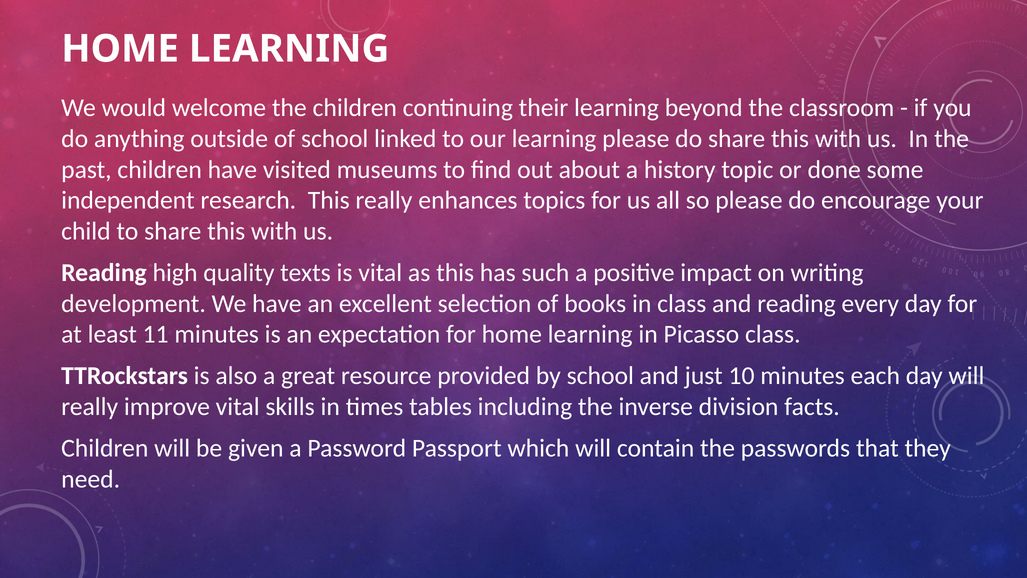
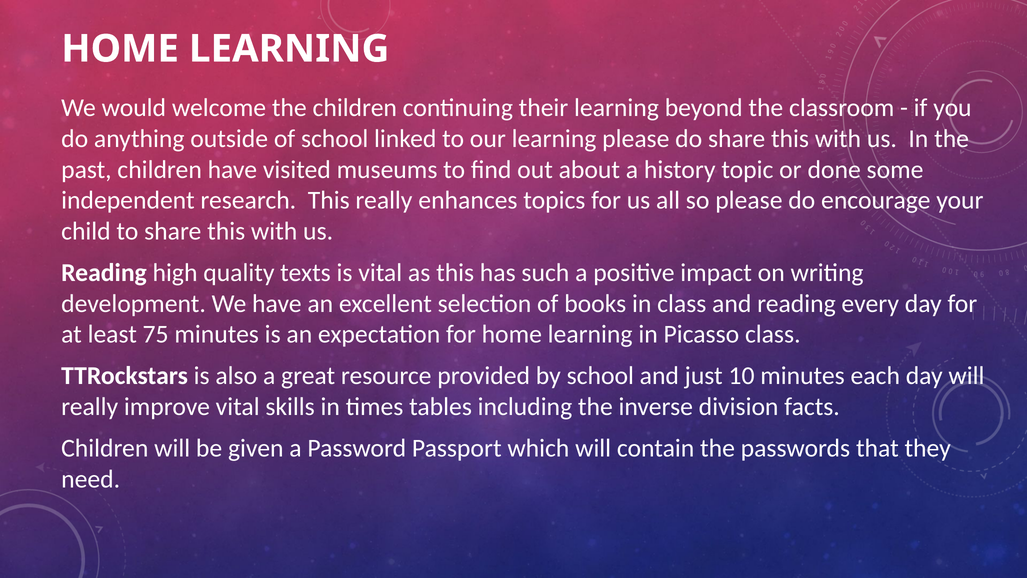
11: 11 -> 75 (156, 334)
